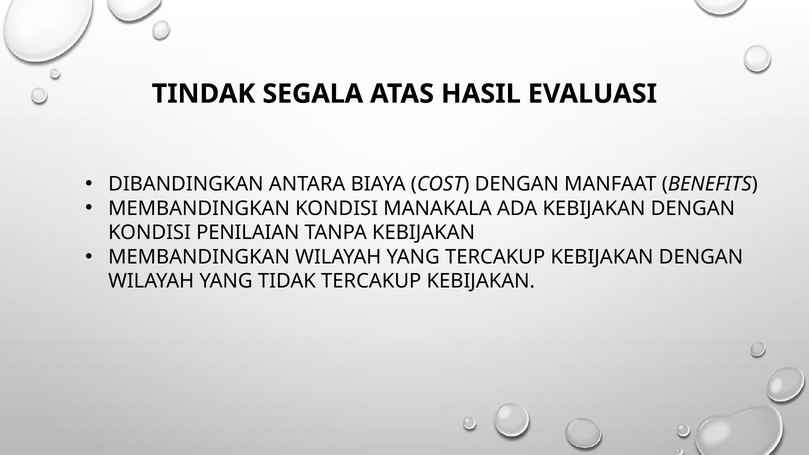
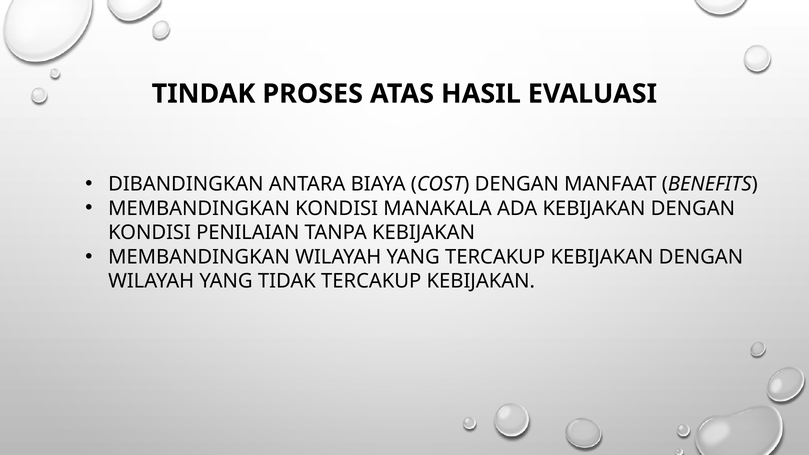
SEGALA: SEGALA -> PROSES (313, 94)
